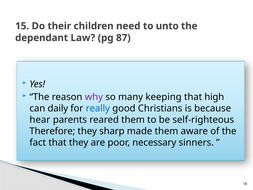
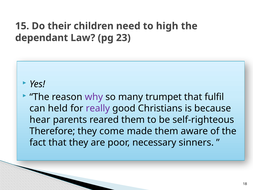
unto: unto -> high (167, 26)
87: 87 -> 23 (123, 38)
keeping: keeping -> trumpet (164, 97)
high: high -> fulfil (214, 97)
daily: daily -> held (58, 108)
really colour: blue -> purple (98, 108)
sharp: sharp -> come (112, 131)
